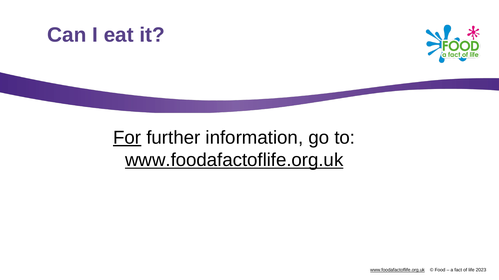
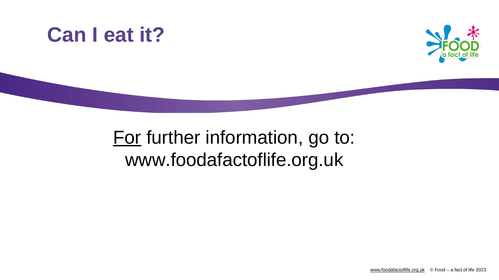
www.foodafactoflife.org.uk underline: present -> none (234, 160)
